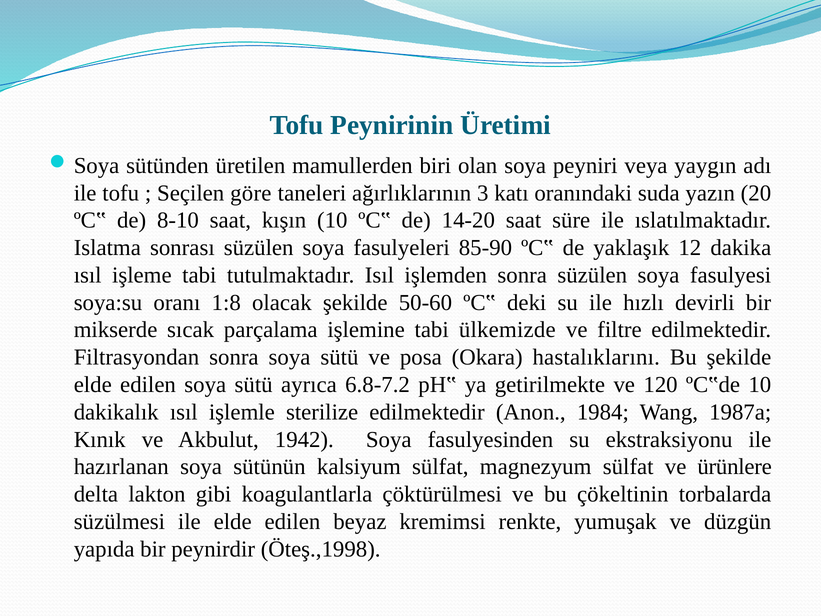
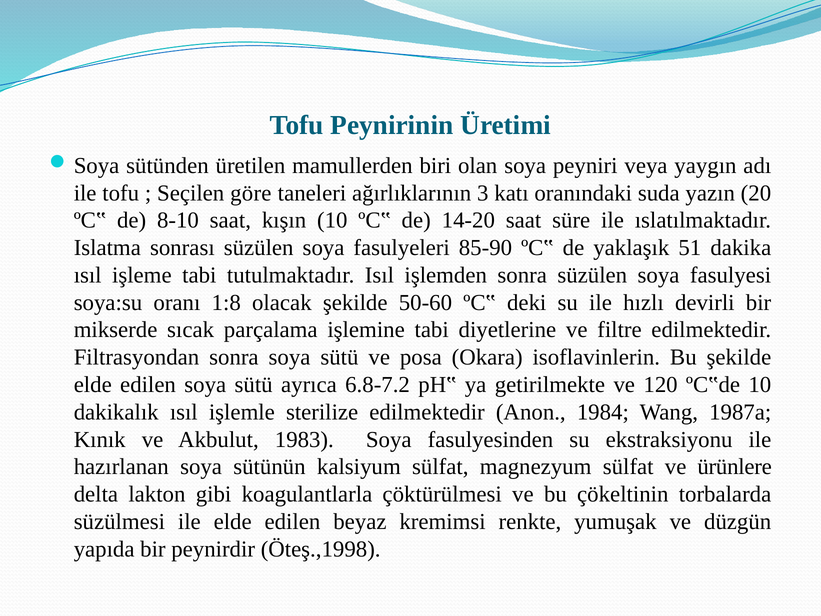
12: 12 -> 51 (690, 248)
ülkemizde: ülkemizde -> diyetlerine (507, 330)
hastalıklarını: hastalıklarını -> isoflavinlerin (596, 357)
1942: 1942 -> 1983 (304, 439)
